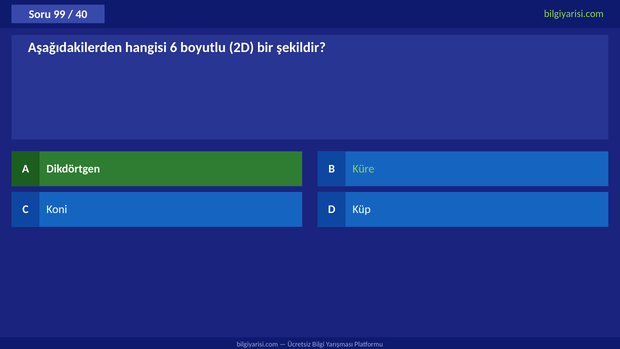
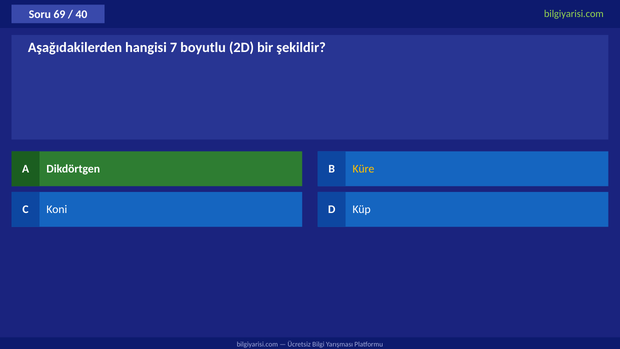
99: 99 -> 69 (59, 14)
6: 6 -> 7 (174, 48)
Küre colour: light green -> yellow (363, 169)
